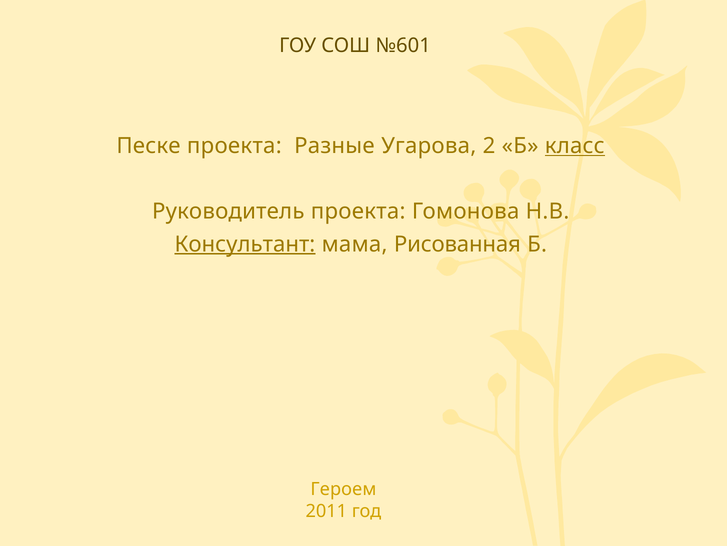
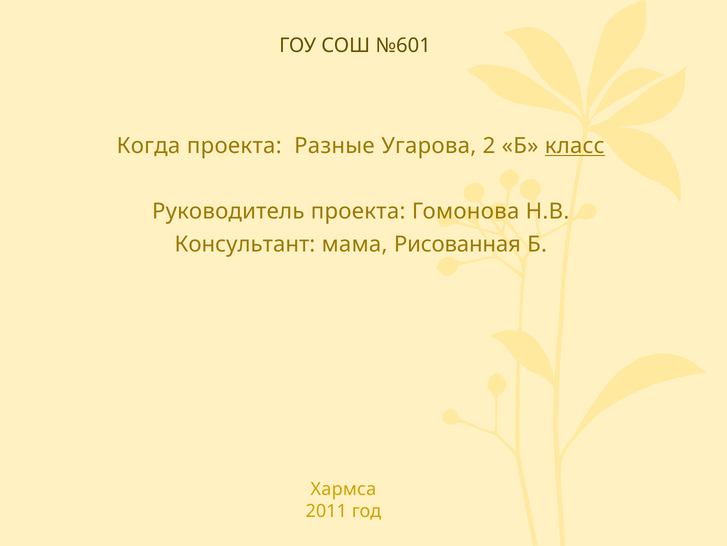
Песке: Песке -> Когда (148, 146)
Консультант underline: present -> none (245, 244)
Героем: Героем -> Хармса (343, 489)
